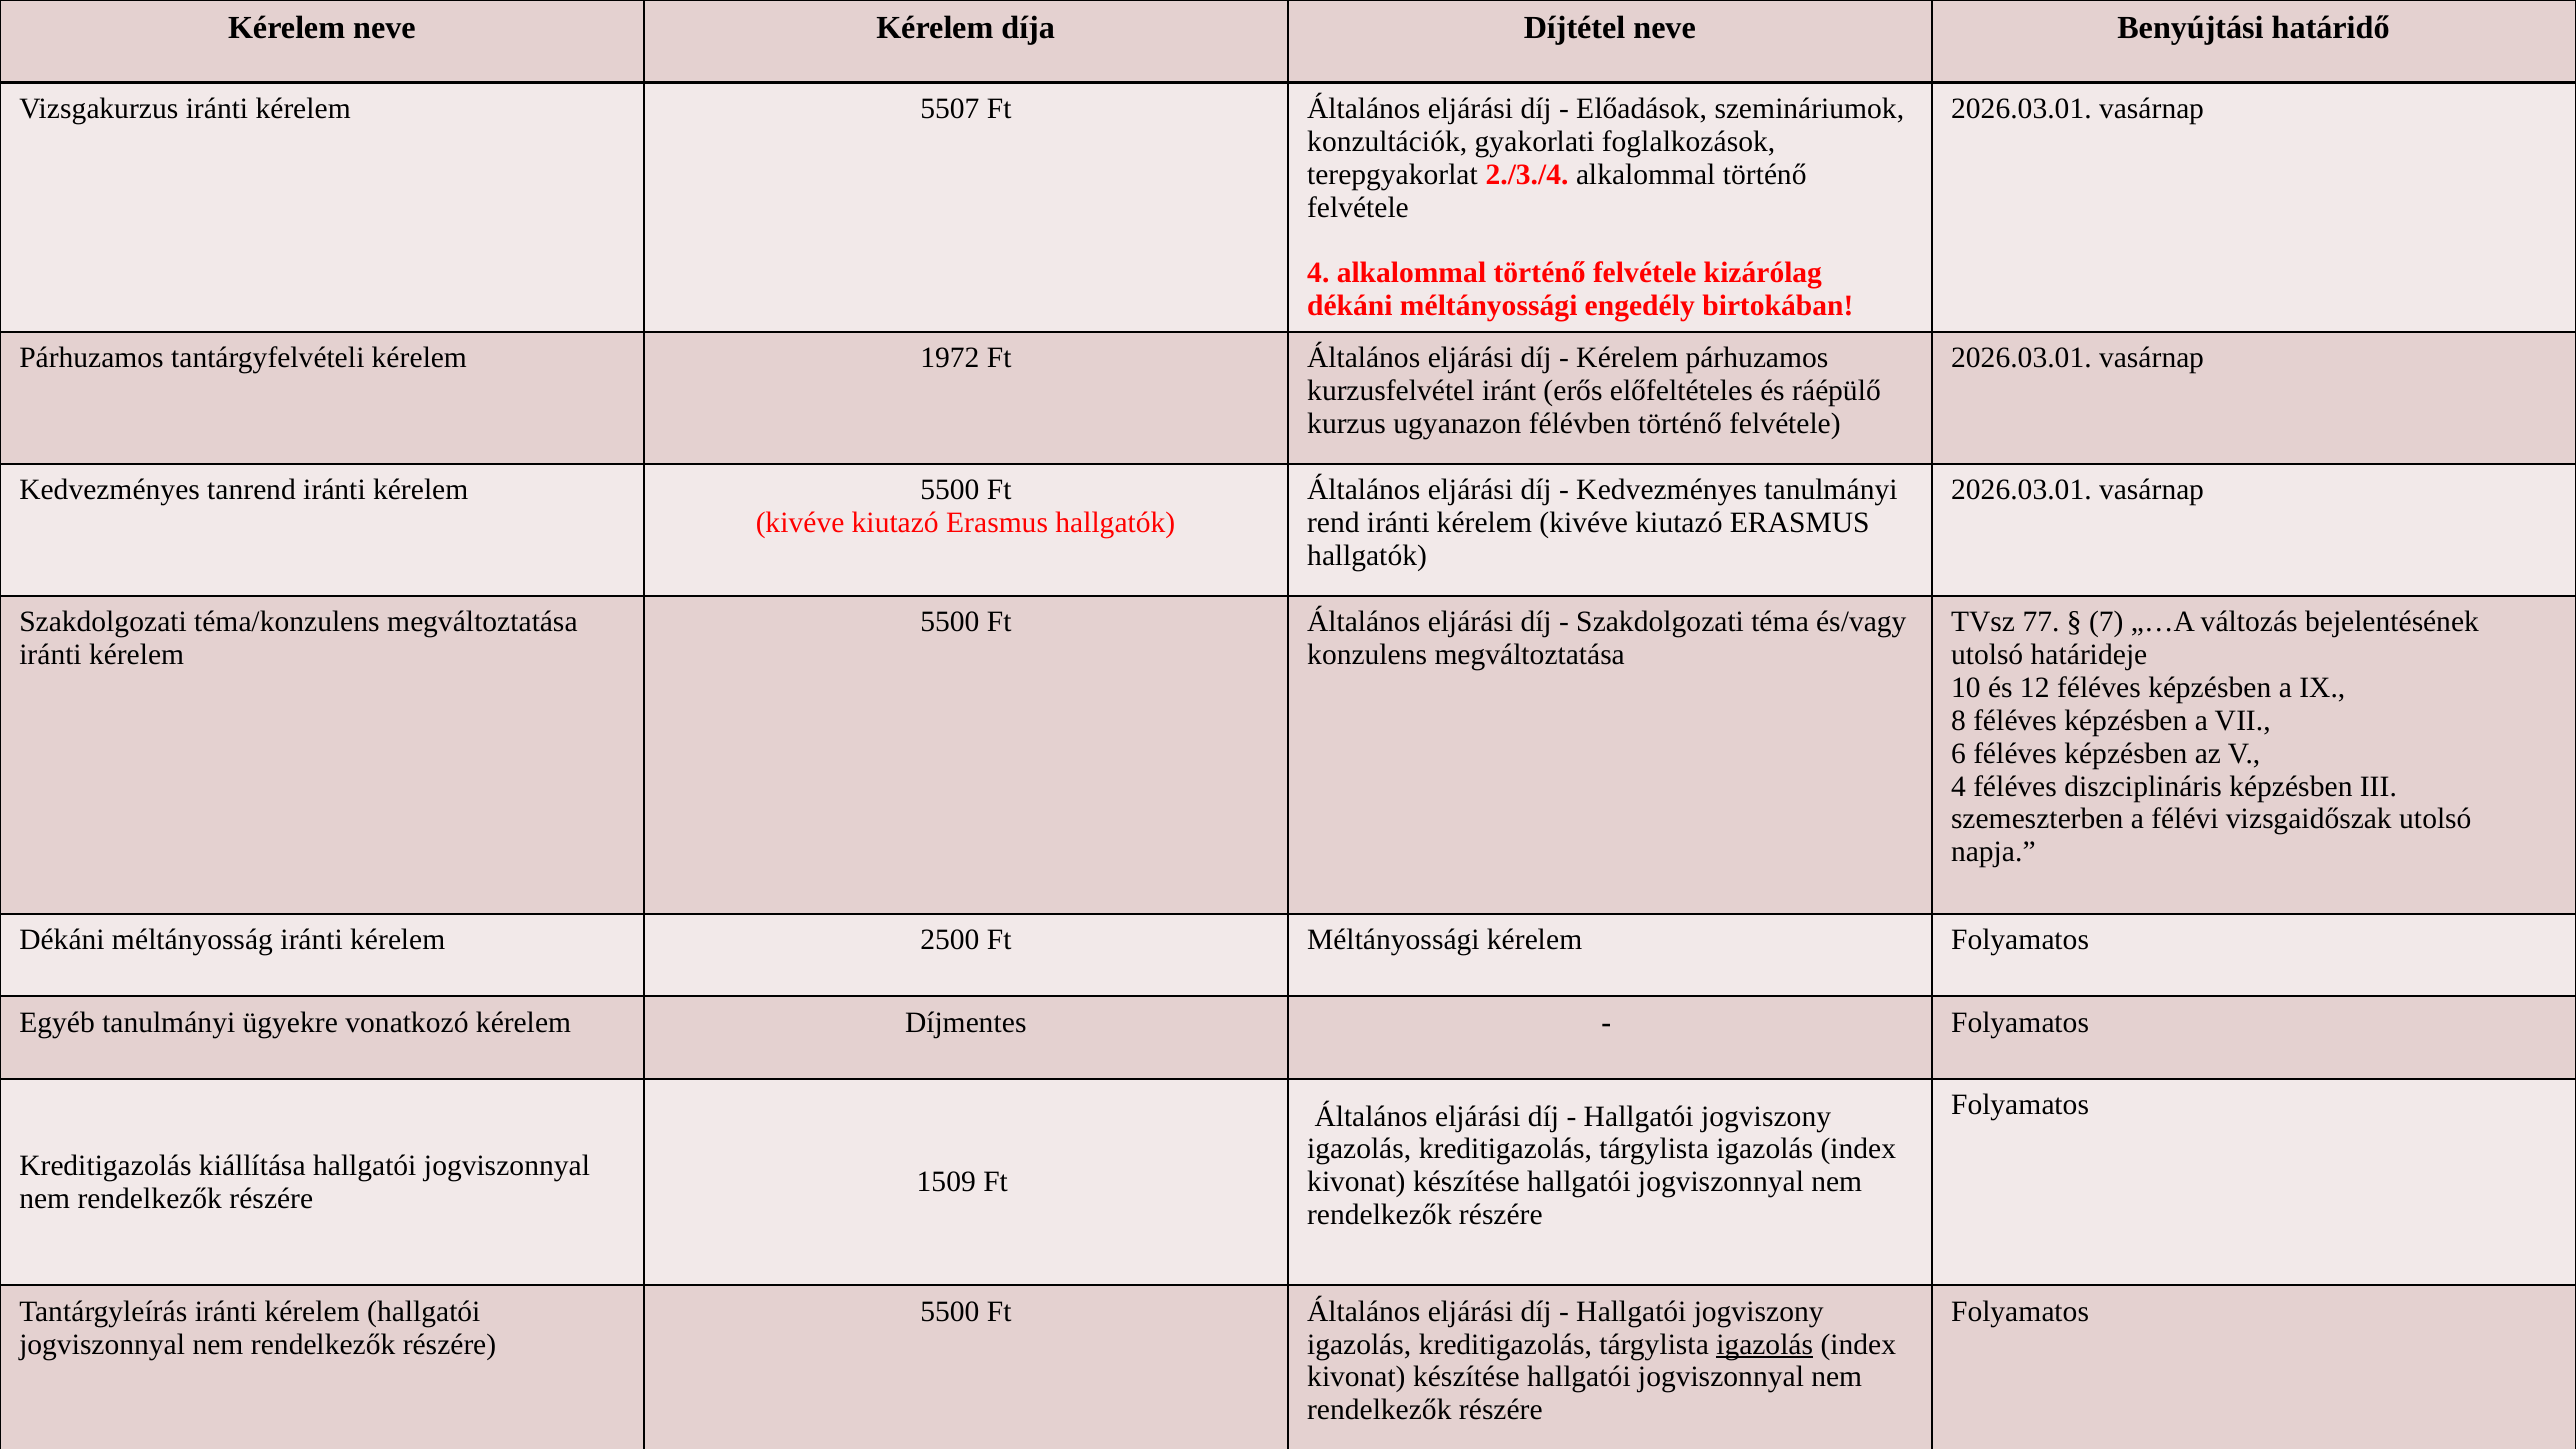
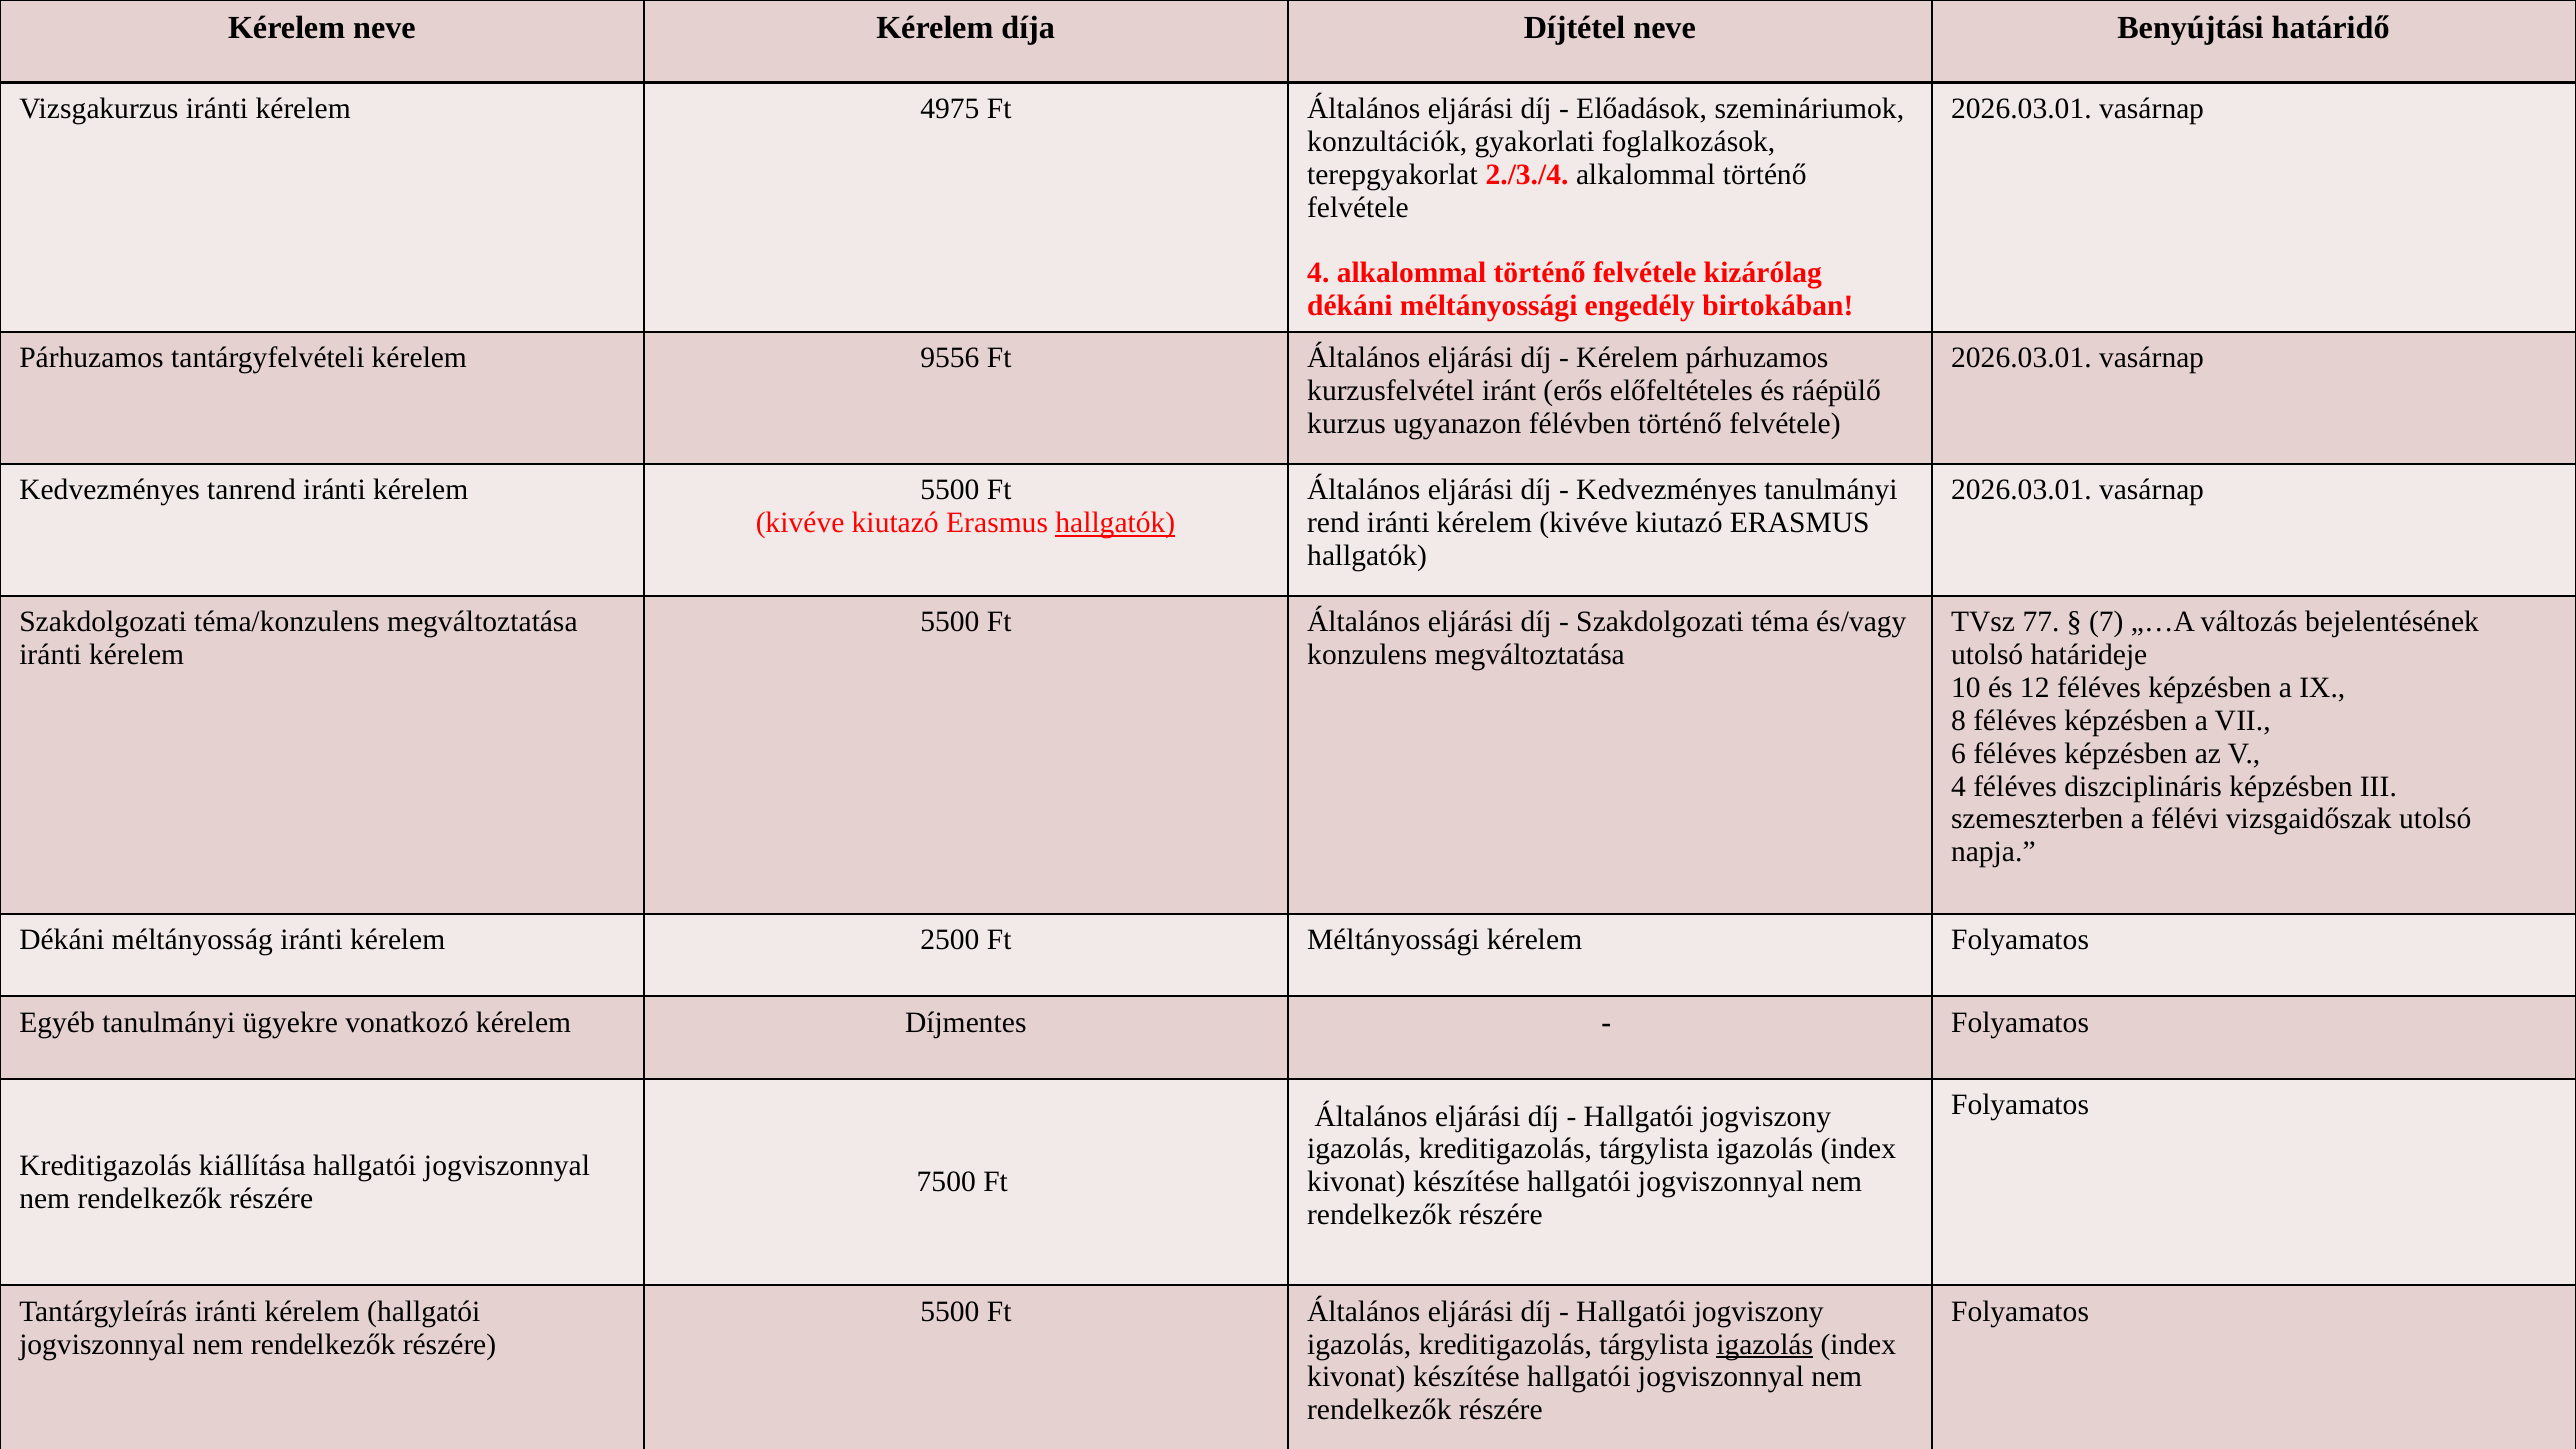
5507: 5507 -> 4975 (950, 109)
1972: 1972 -> 9556 (950, 358)
hallgatók underline: none -> present (1115, 523)
1509: 1509 -> 7500 (946, 1182)
